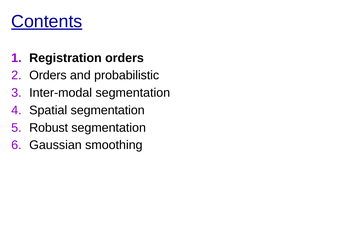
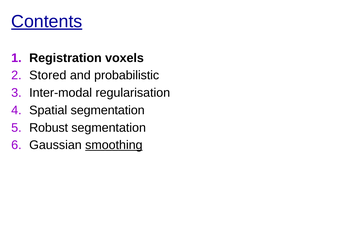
Registration orders: orders -> voxels (124, 58)
Orders: Orders -> Stored (48, 75)
Inter-modal segmentation: segmentation -> regularisation (133, 93)
smoothing underline: none -> present (114, 145)
